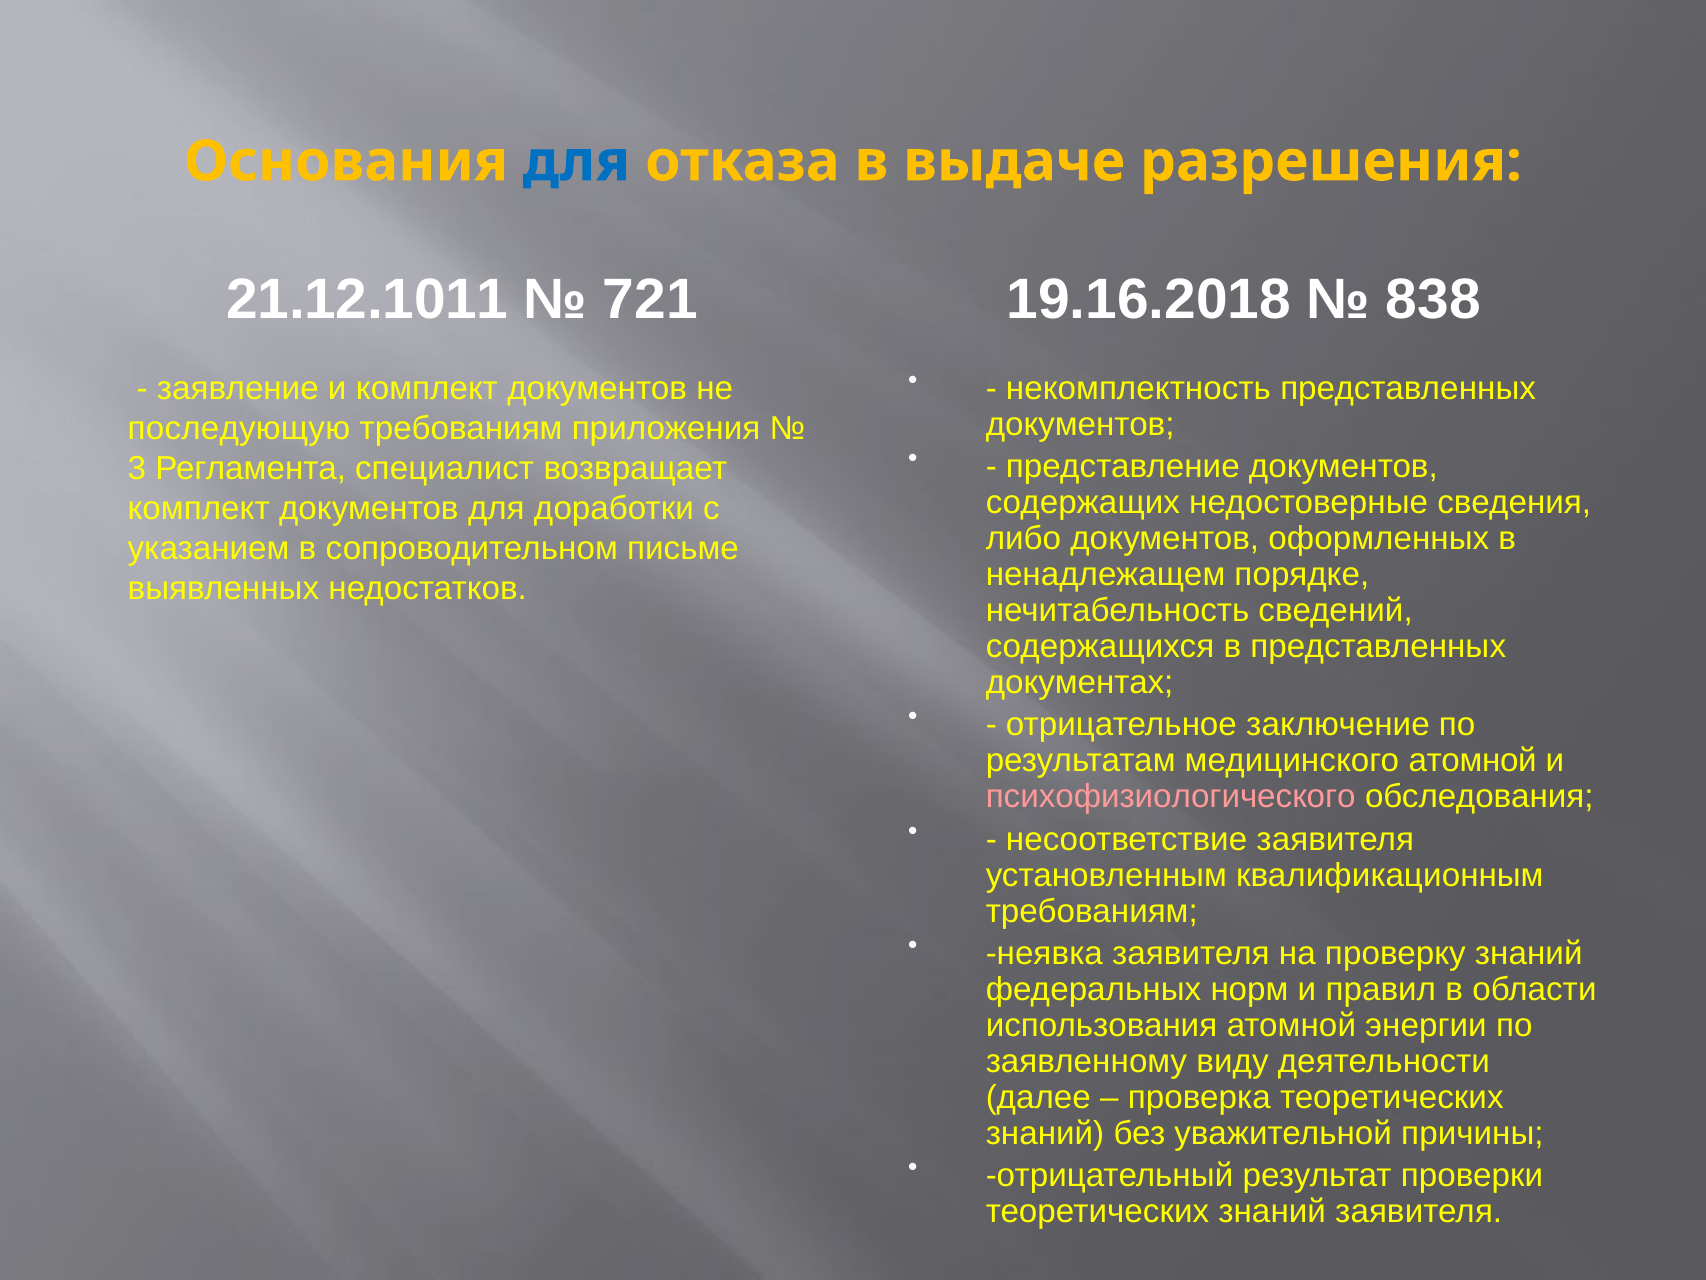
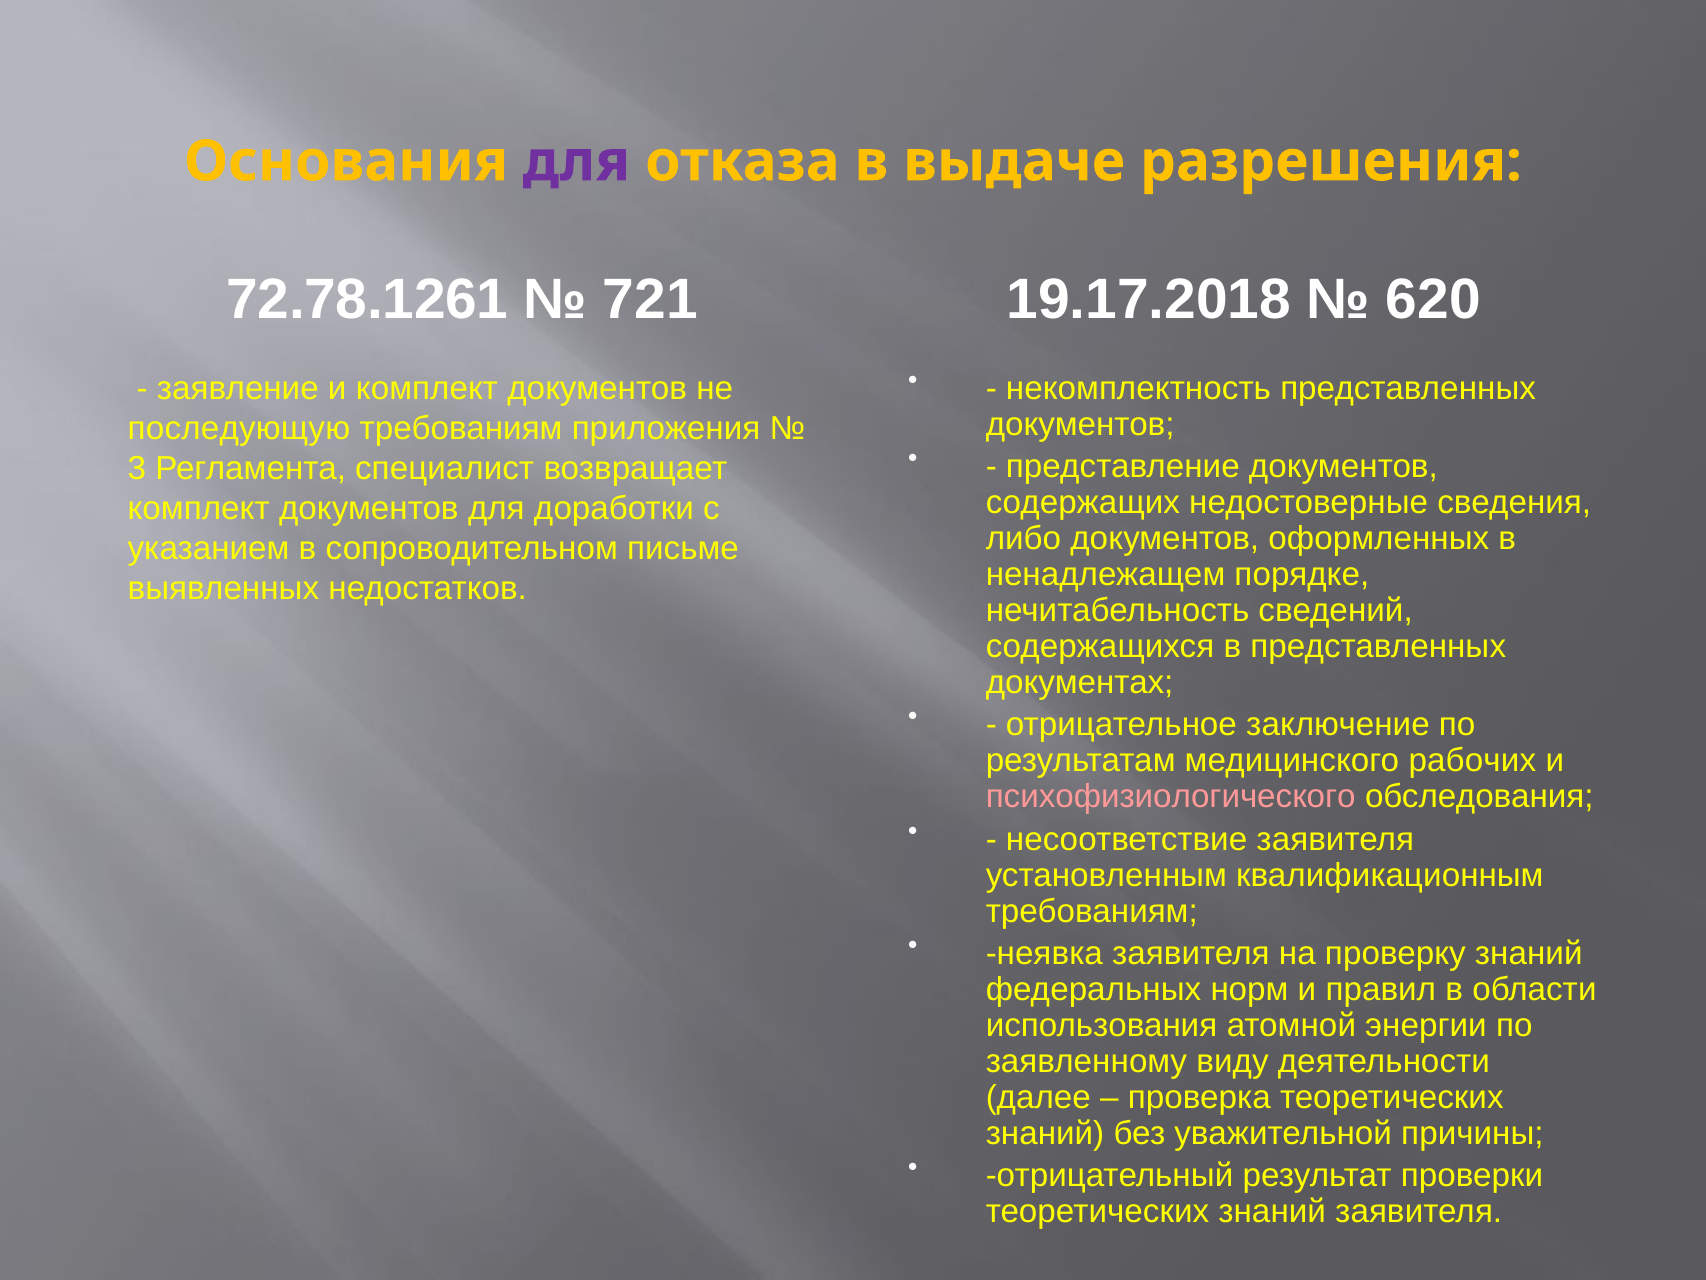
для colour: blue -> purple (576, 161)
21.12.1011: 21.12.1011 -> 72.78.1261 (367, 300)
19.16.2018: 19.16.2018 -> 19.17.2018 (1149, 300)
838: 838 -> 620 (1433, 300)
медицинского атомной: атомной -> рабочих (1472, 761)
